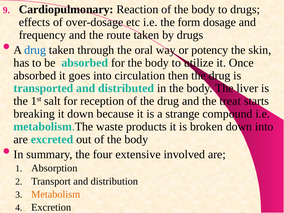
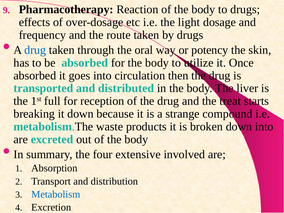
Cardiopulmonary: Cardiopulmonary -> Pharmacotherapy (66, 9)
form: form -> light (189, 22)
salt: salt -> full (52, 101)
Metabolism colour: orange -> blue (56, 194)
